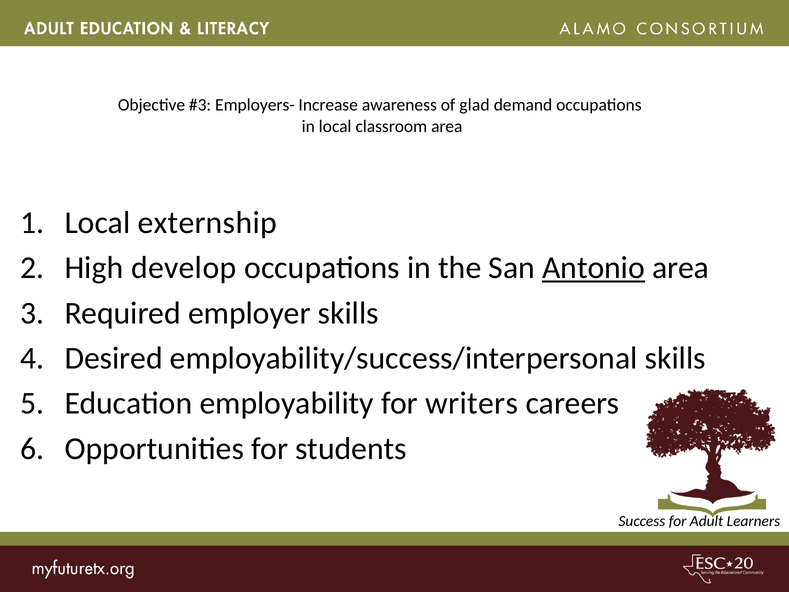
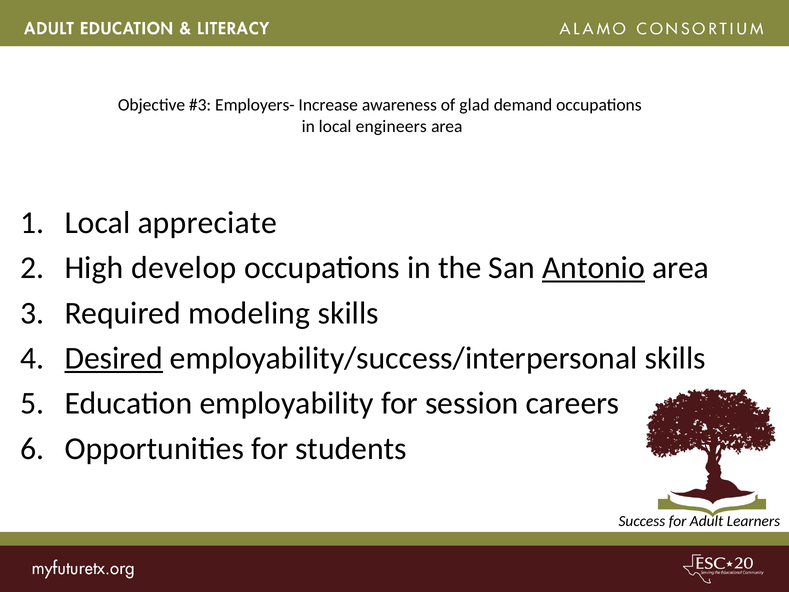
classroom: classroom -> engineers (391, 126)
externship: externship -> appreciate (207, 223)
employer: employer -> modeling (249, 313)
Desired underline: none -> present (114, 358)
writers: writers -> session (472, 403)
